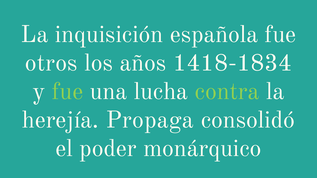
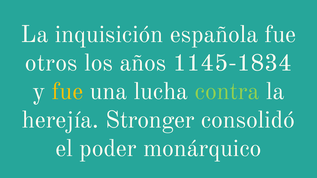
1418-1834: 1418-1834 -> 1145-1834 (232, 63)
fue colour: light green -> yellow (68, 91)
herejía Propaga: Propaga -> Stronger (150, 120)
